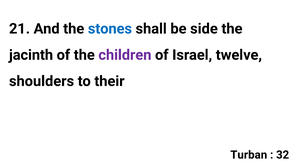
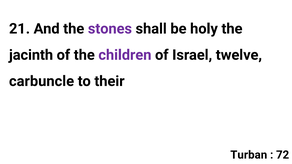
stones colour: blue -> purple (110, 29)
side: side -> holy (204, 29)
shoulders: shoulders -> carbuncle (42, 81)
32: 32 -> 72 (283, 155)
